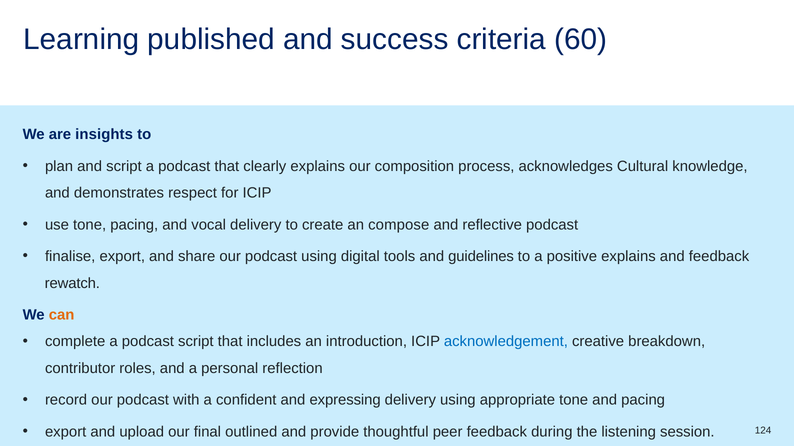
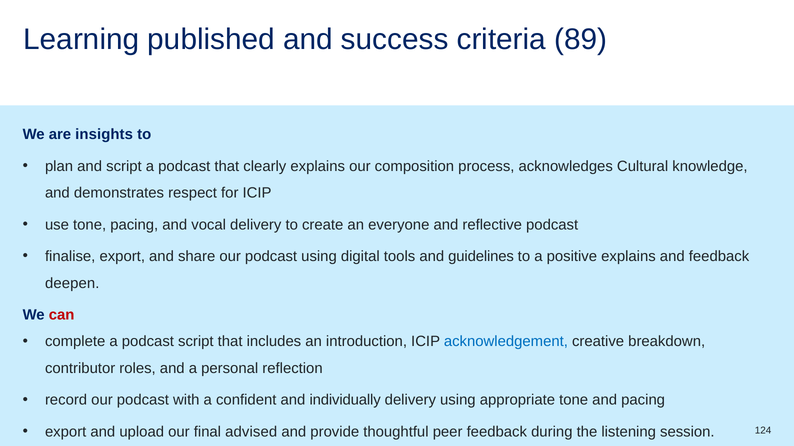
60: 60 -> 89 (581, 39)
compose: compose -> everyone (399, 225)
rewatch: rewatch -> deepen (72, 284)
can colour: orange -> red (62, 315)
expressing: expressing -> individually (345, 401)
outlined: outlined -> advised (251, 432)
